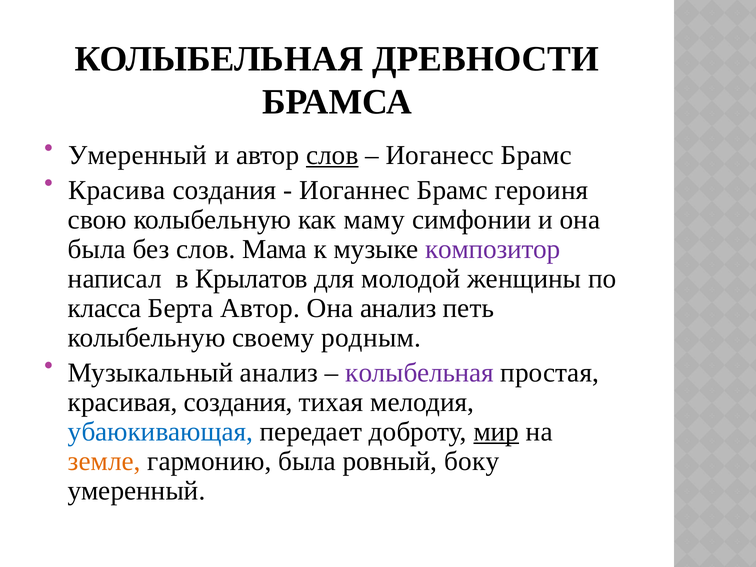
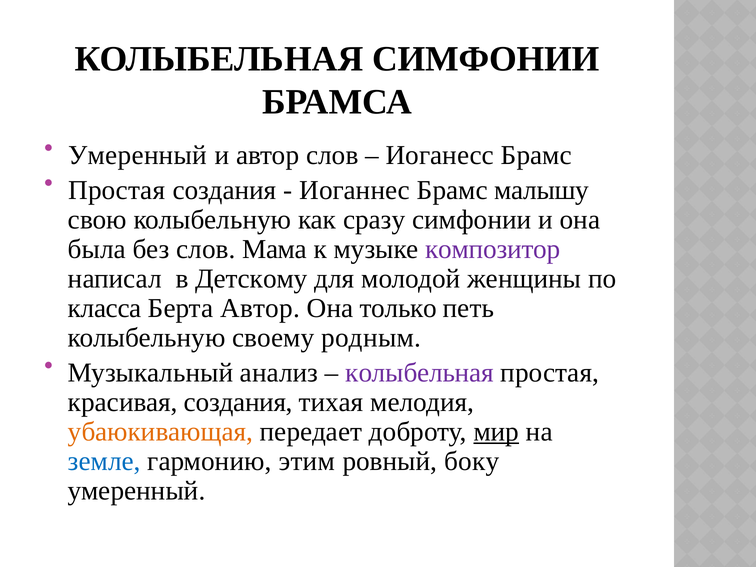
КОЛЫБЕЛЬНАЯ ДРЕВНОСТИ: ДРЕВНОСТИ -> СИМФОНИИ (486, 59)
слов underline: present -> none (332, 155)
Красива: Красива -> Простая (117, 190)
героиня: героиня -> малышу (542, 190)
маму: маму -> сразу (374, 220)
Крылатов: Крылатов -> Детскому (251, 279)
Она анализ: анализ -> только (398, 308)
убаюкивающая colour: blue -> orange (161, 432)
земле colour: orange -> blue (104, 461)
гармонию была: была -> этим (307, 461)
